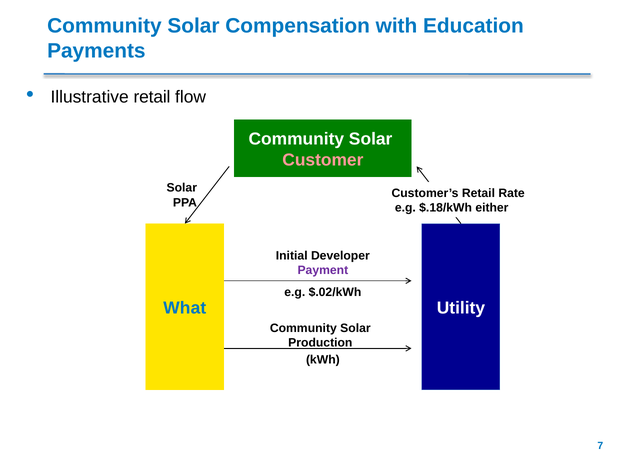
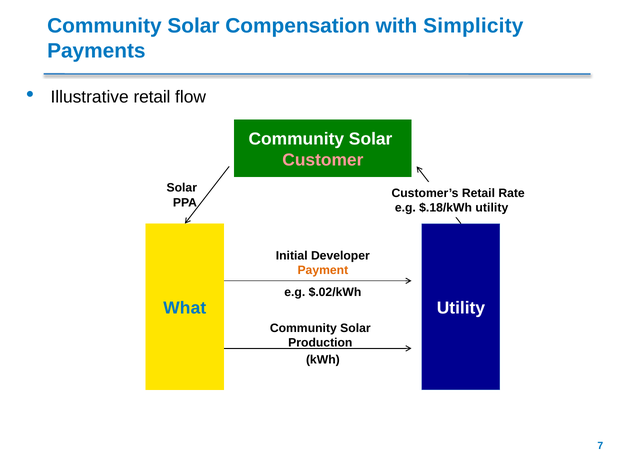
Education: Education -> Simplicity (473, 26)
$.18/kWh either: either -> utility (492, 208)
Payment colour: purple -> orange (323, 271)
